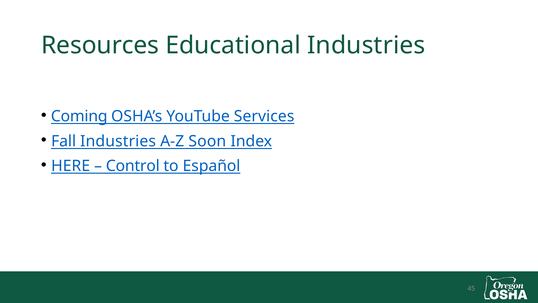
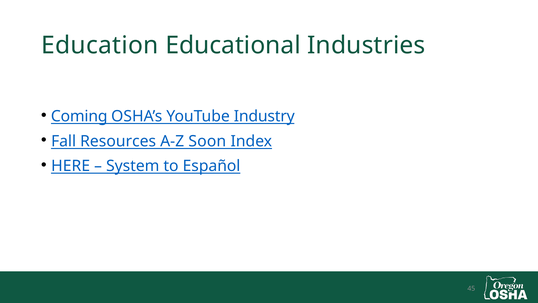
Resources: Resources -> Education (100, 45)
Services: Services -> Industry (264, 116)
Fall Industries: Industries -> Resources (118, 141)
Control: Control -> System (133, 166)
